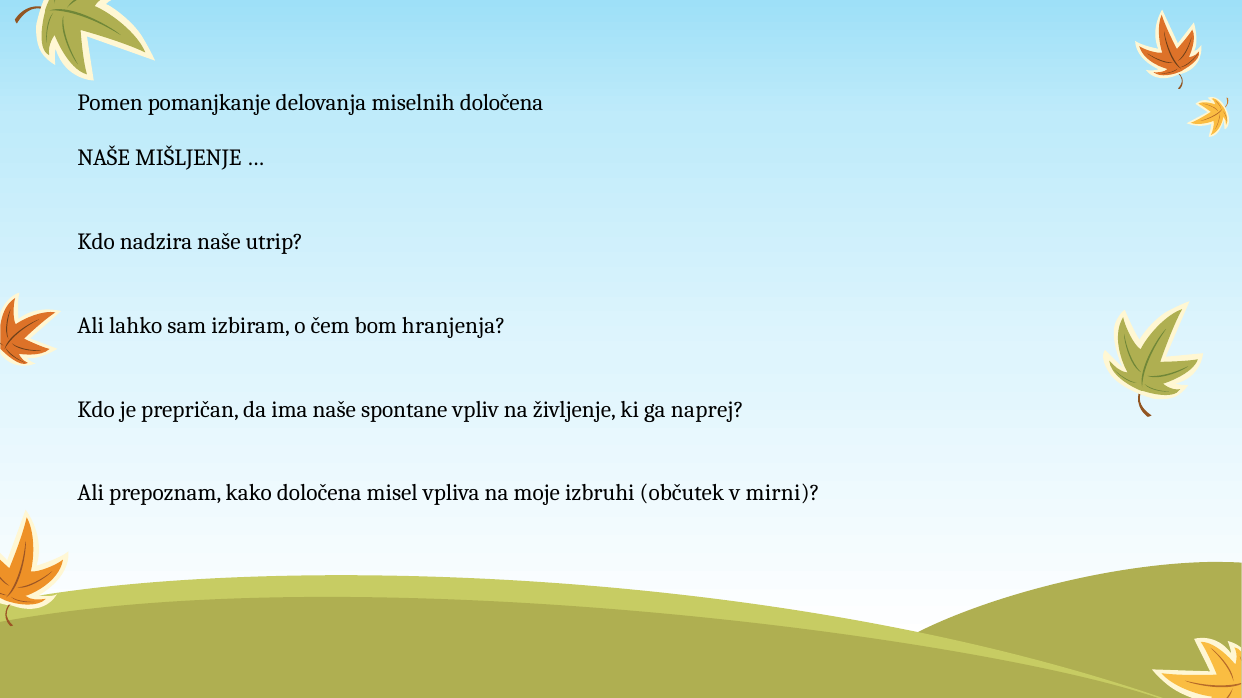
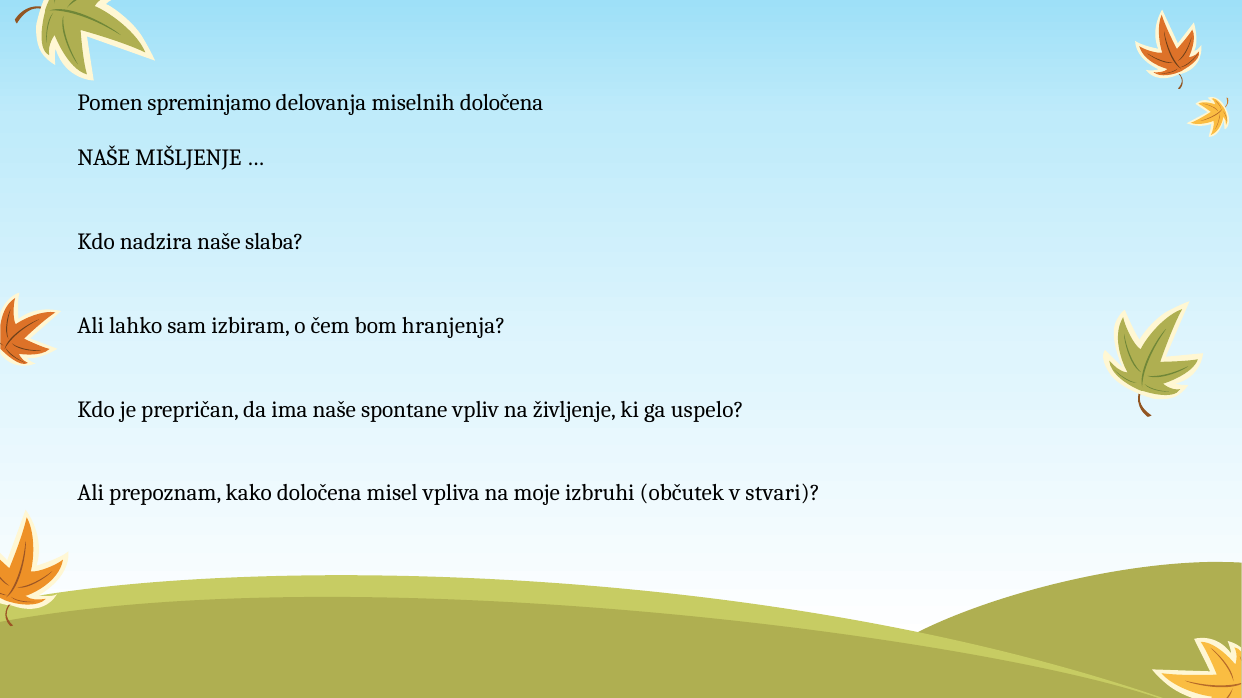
pomanjkanje: pomanjkanje -> spreminjamo (209, 102)
utrip: utrip -> slaba (274, 242)
naprej: naprej -> uspelo (707, 410)
mirni: mirni -> stvari (783, 494)
